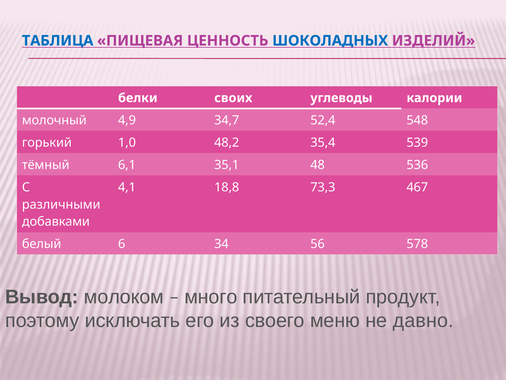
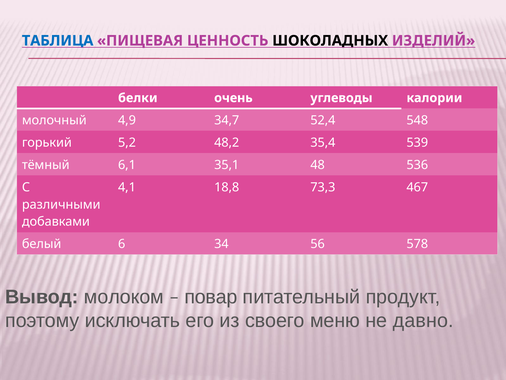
ШОКОЛАДНЫХ colour: blue -> black (330, 41)
своих: своих -> очень (233, 98)
1,0: 1,0 -> 5,2 (127, 142)
много: много -> повар (211, 297)
